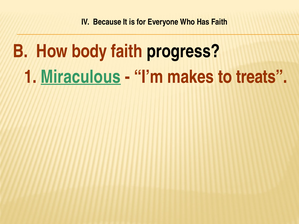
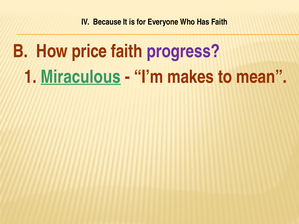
body: body -> price (89, 51)
progress colour: black -> purple (183, 51)
treats: treats -> mean (262, 77)
